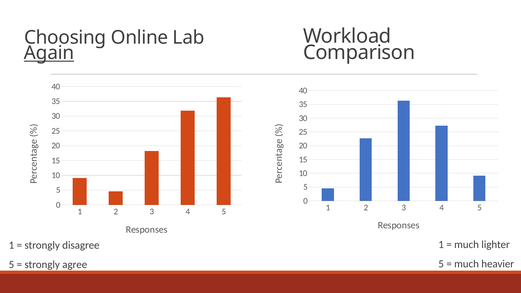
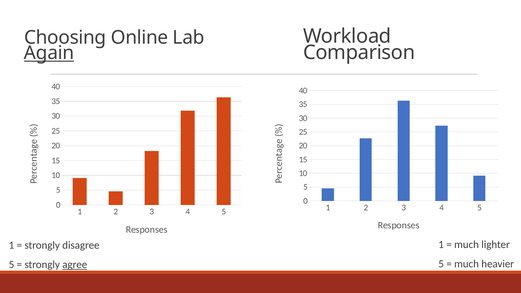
agree underline: none -> present (75, 265)
